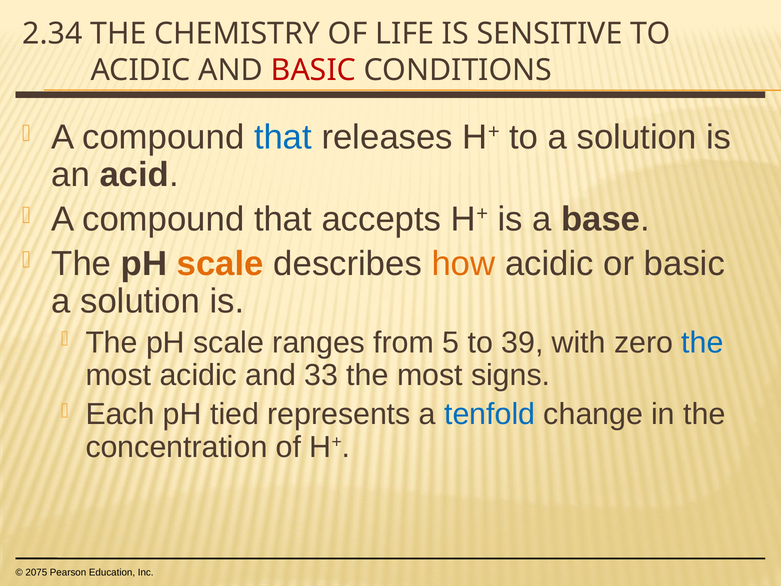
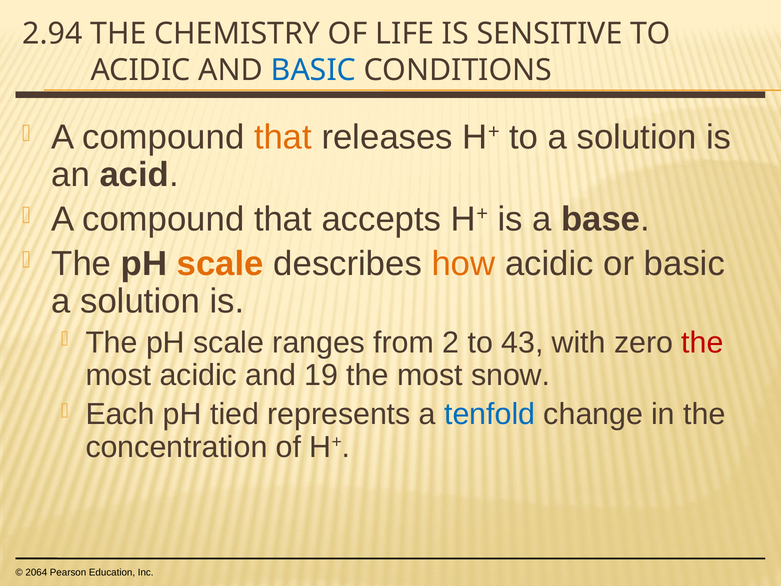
2.34: 2.34 -> 2.94 (52, 34)
BASIC colour: red -> blue (313, 70)
that colour: blue -> orange (283, 137)
5: 5 -> 2 (451, 342)
39: 39 -> 43 (522, 342)
the colour: blue -> red (703, 342)
33: 33 -> 19 (321, 375)
signs: signs -> snow (511, 375)
2075: 2075 -> 2064 (36, 572)
